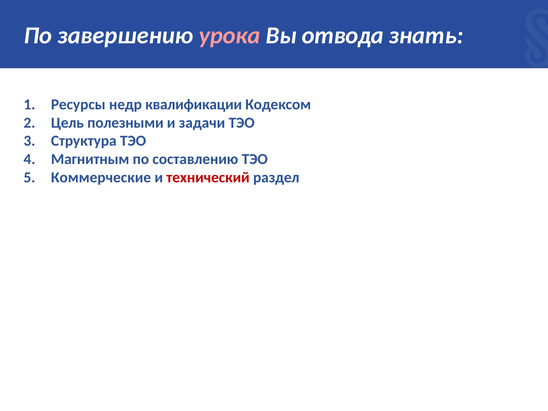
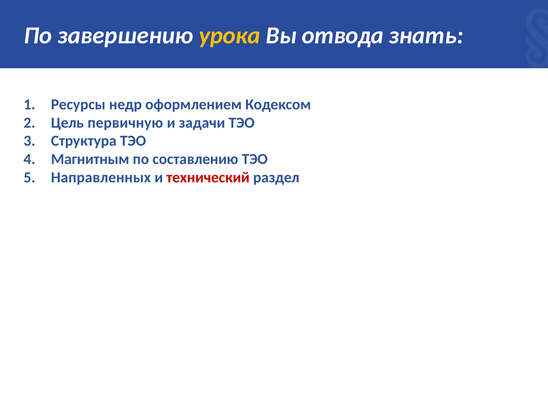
урока colour: pink -> yellow (230, 36)
квалификации: квалификации -> оформлением (194, 104)
полезными: полезными -> первичную (125, 123)
Коммерческие: Коммерческие -> Направленных (101, 177)
